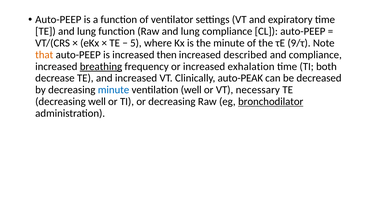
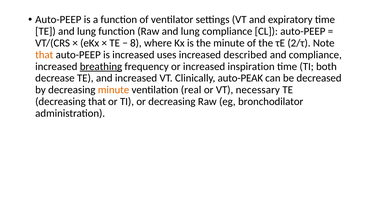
5: 5 -> 8 (136, 43)
9/τ: 9/τ -> 2/τ (299, 43)
then: then -> uses (167, 55)
exhalation: exhalation -> inspiration (251, 66)
minute colour: blue -> orange (114, 90)
ventilation well: well -> real (191, 90)
decreasing well: well -> that (97, 101)
bronchodilator underline: present -> none (271, 101)
